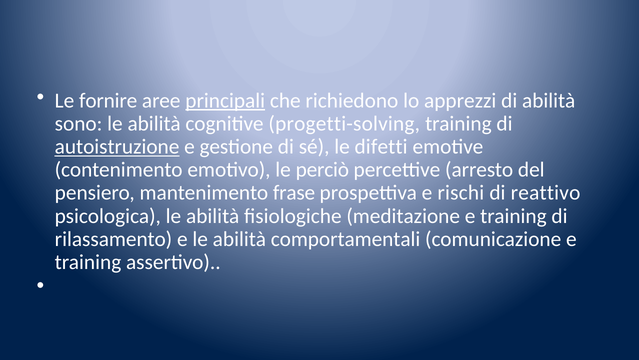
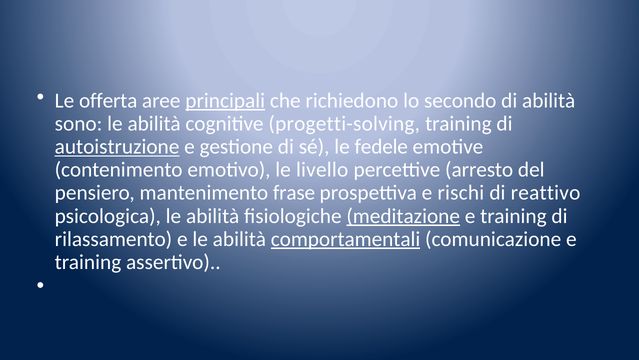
fornire: fornire -> offerta (108, 101)
apprezzi: apprezzi -> secondo (460, 101)
difetti: difetti -> fedele (381, 147)
perciò: perciò -> livello (322, 170)
meditazione underline: none -> present (403, 216)
comportamentali underline: none -> present (346, 239)
